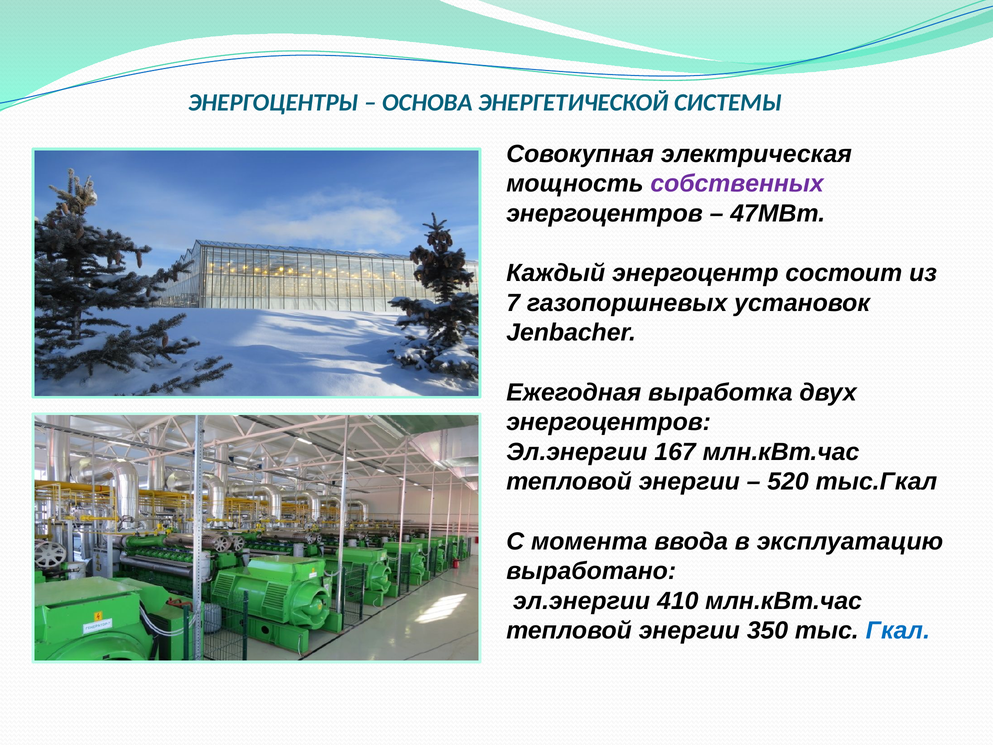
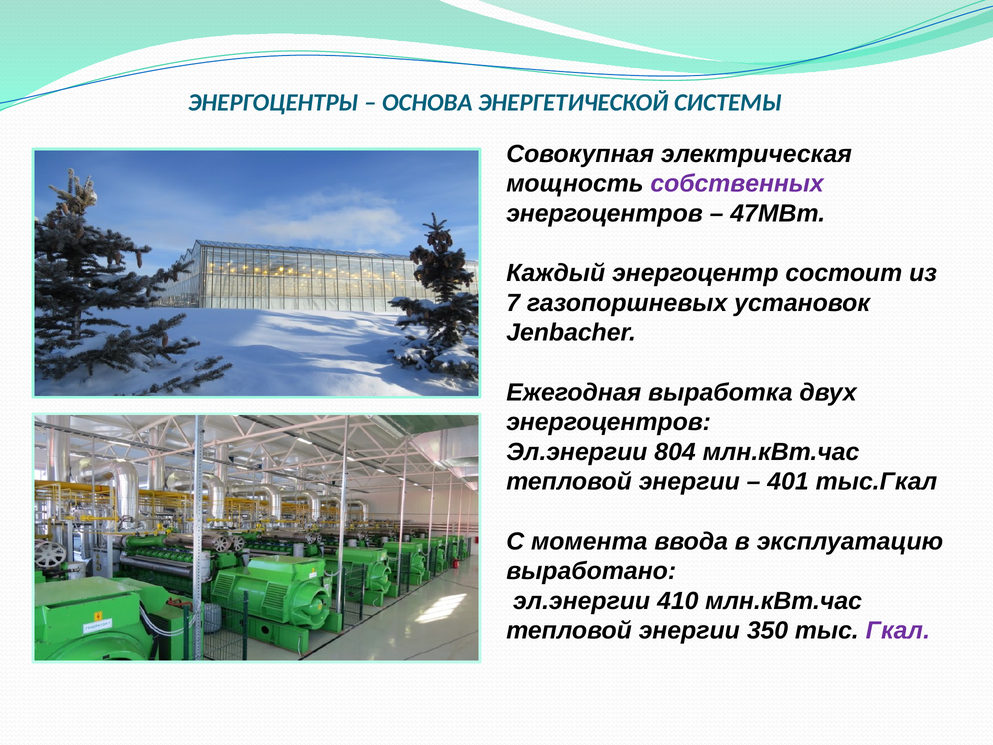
167: 167 -> 804 (675, 452)
520: 520 -> 401 (788, 482)
Гкал colour: blue -> purple (898, 631)
